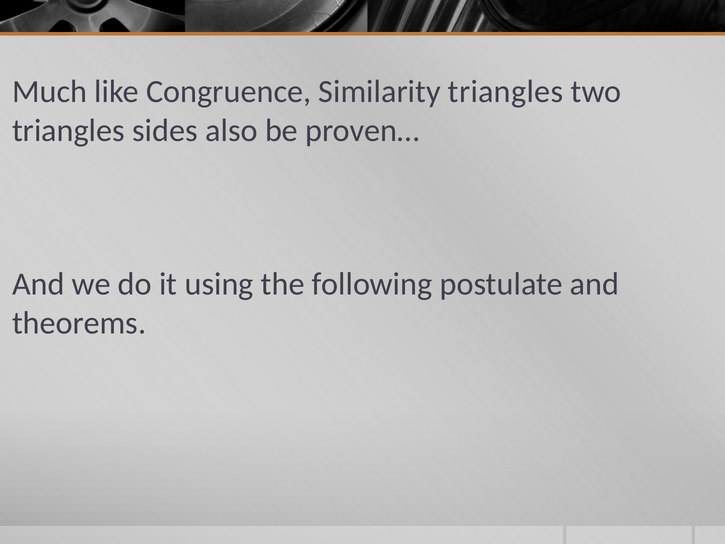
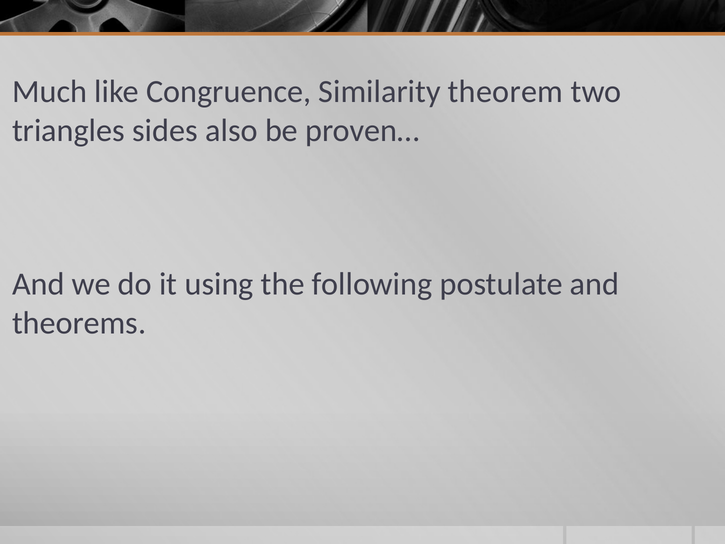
Similarity triangles: triangles -> theorem (506, 92)
